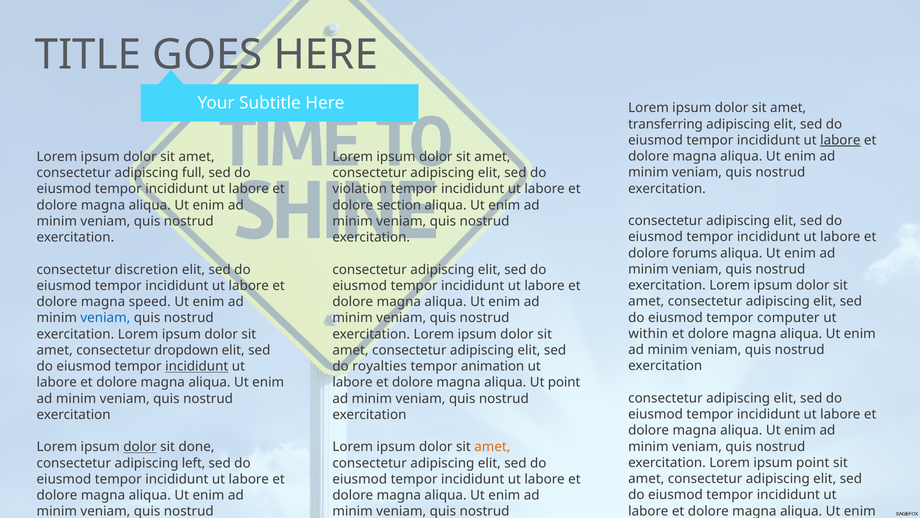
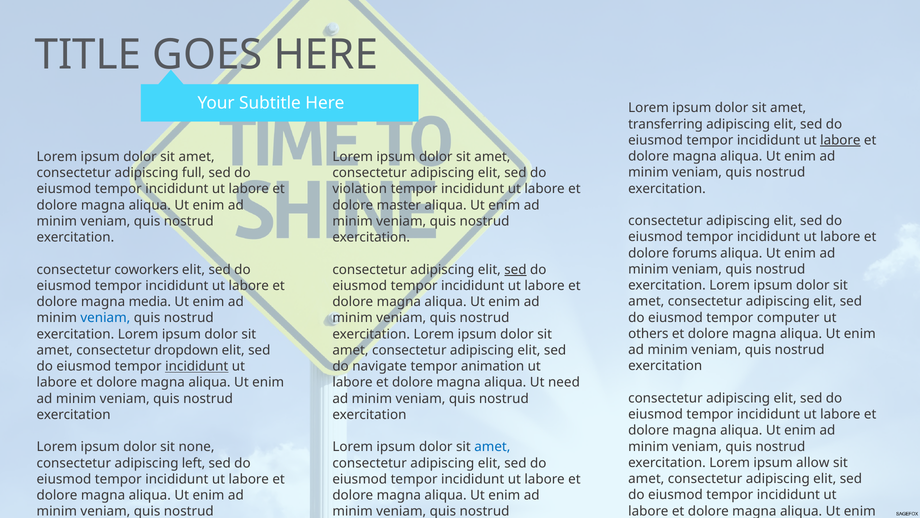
section: section -> master (399, 205)
discretion: discretion -> coworkers (147, 269)
sed underline: none -> present (515, 269)
speed: speed -> media (150, 302)
within: within -> others (648, 333)
royalties: royalties -> navigate (380, 366)
Ut point: point -> need (564, 382)
dolor underline: present -> none (140, 447)
done: done -> none (197, 447)
amet colour: orange -> blue (492, 447)
ipsum point: point -> allow (813, 462)
